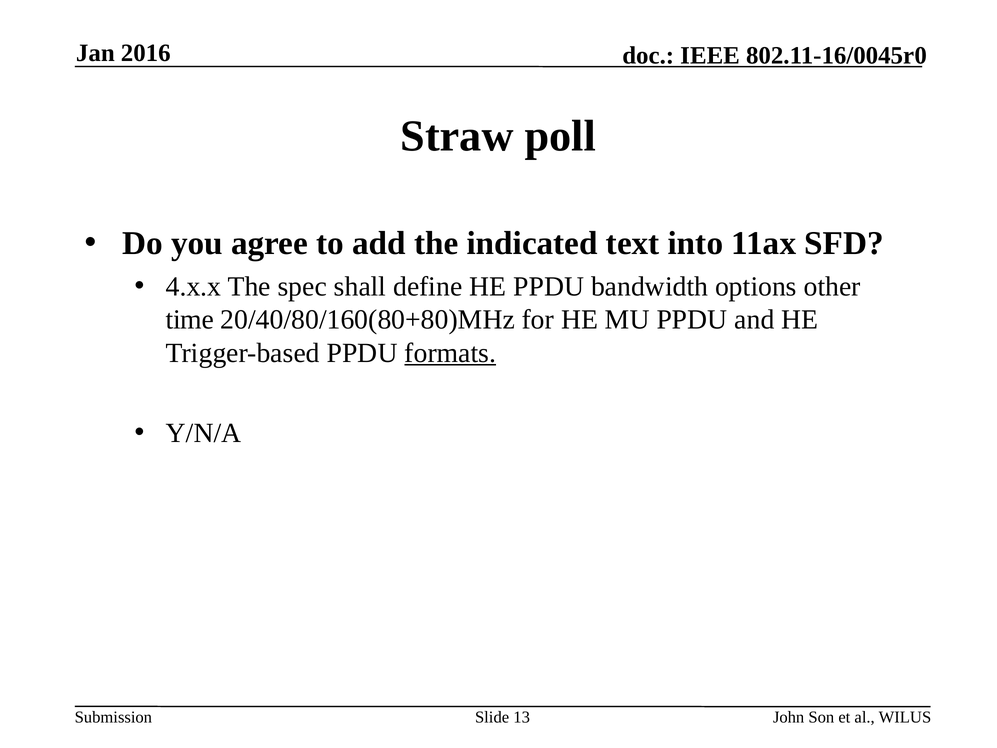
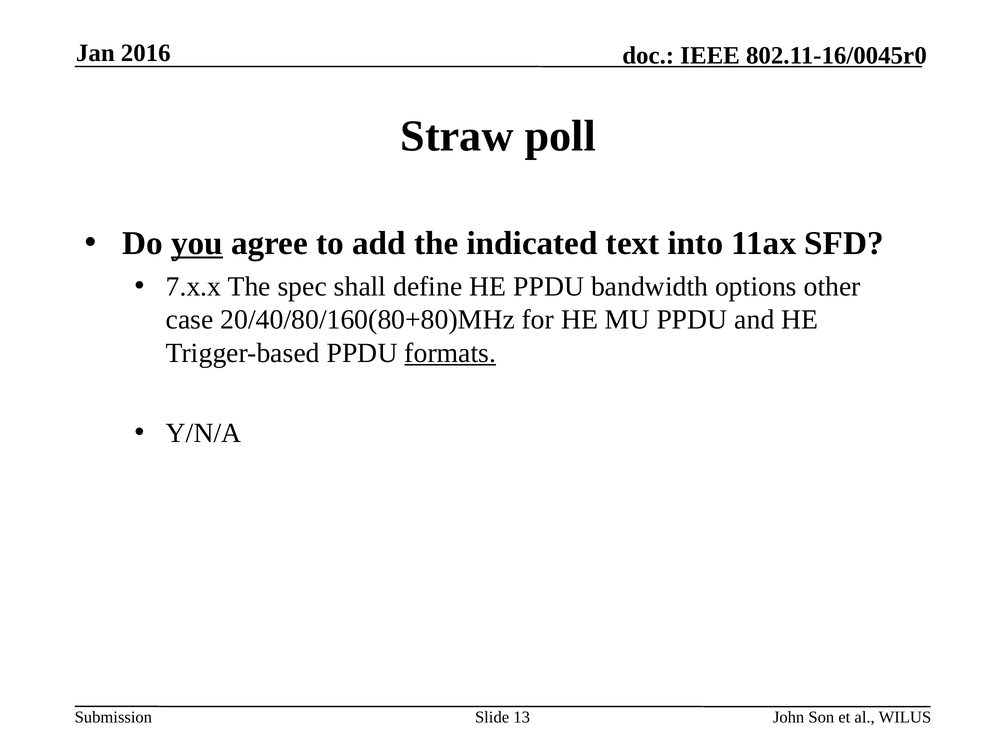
you underline: none -> present (197, 243)
4.x.x: 4.x.x -> 7.x.x (194, 286)
time: time -> case (190, 320)
